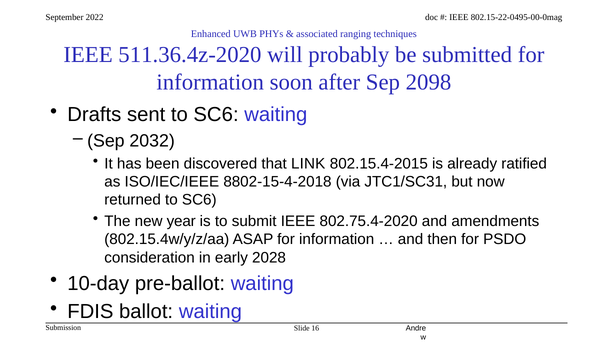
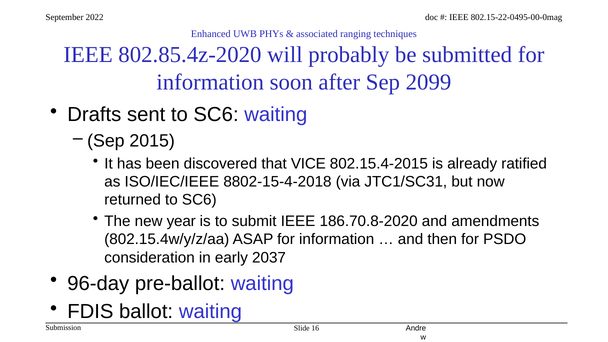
511.36.4z-2020: 511.36.4z-2020 -> 802.85.4z-2020 (190, 55)
2098: 2098 -> 2099 (429, 82)
2032: 2032 -> 2015 (152, 141)
LINK: LINK -> VICE (308, 163)
802.75.4-2020: 802.75.4-2020 -> 186.70.8-2020 (369, 221)
2028: 2028 -> 2037 (269, 258)
10-day: 10-day -> 96-day (98, 283)
